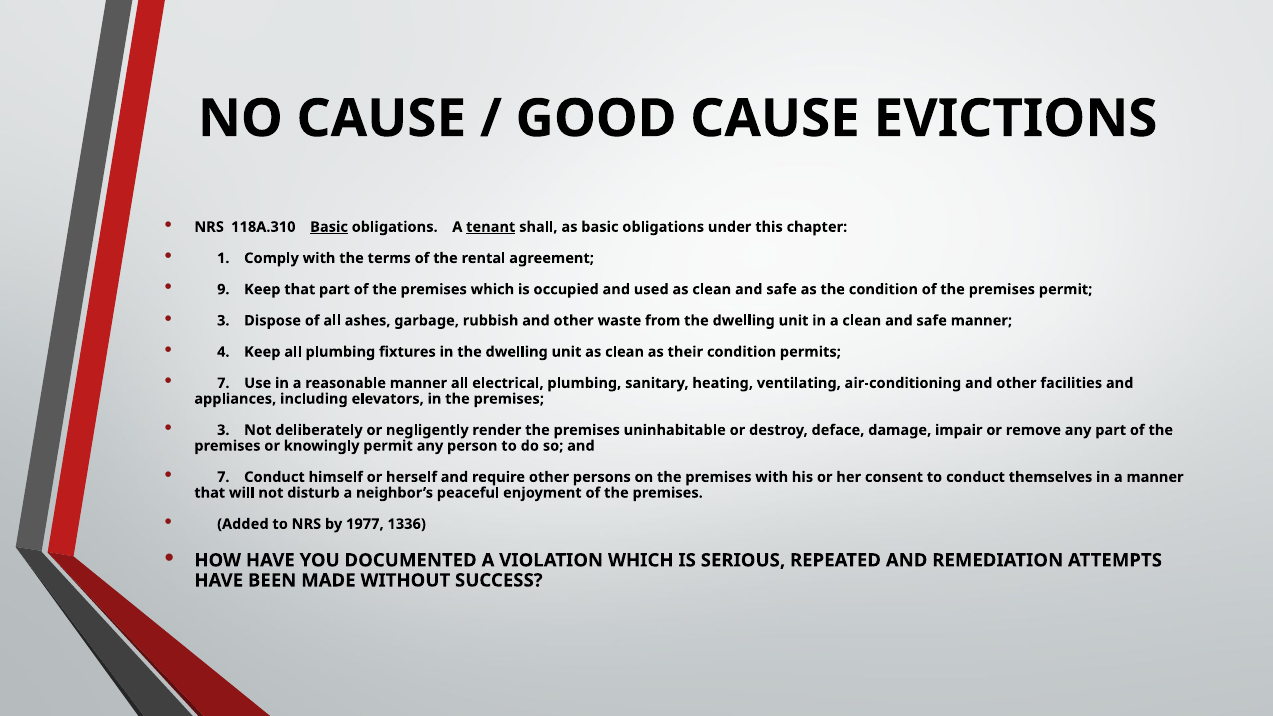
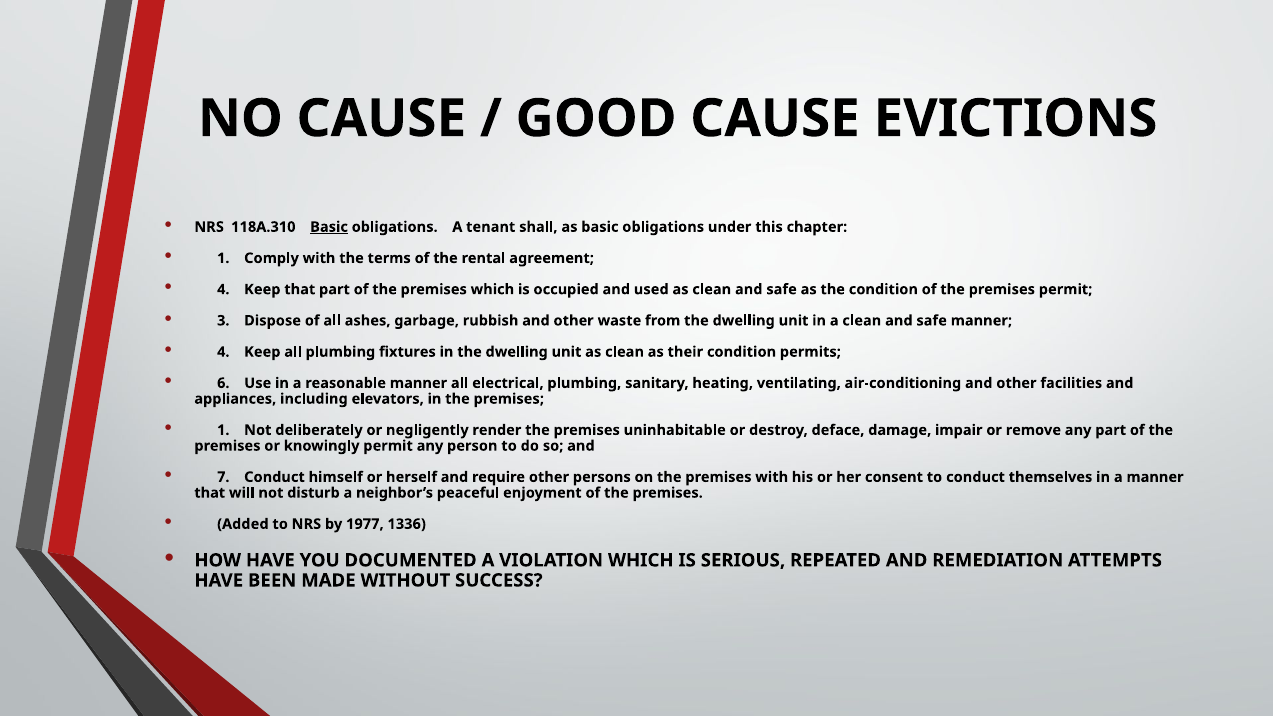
tenant underline: present -> none (491, 227)
9: 9 -> 4 (223, 289)
7: 7 -> 6 (223, 383)
3: 3 -> 1 (223, 430)
